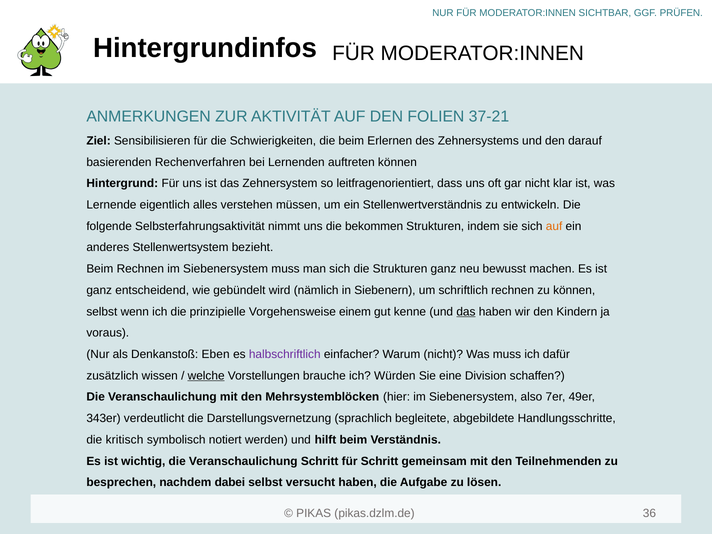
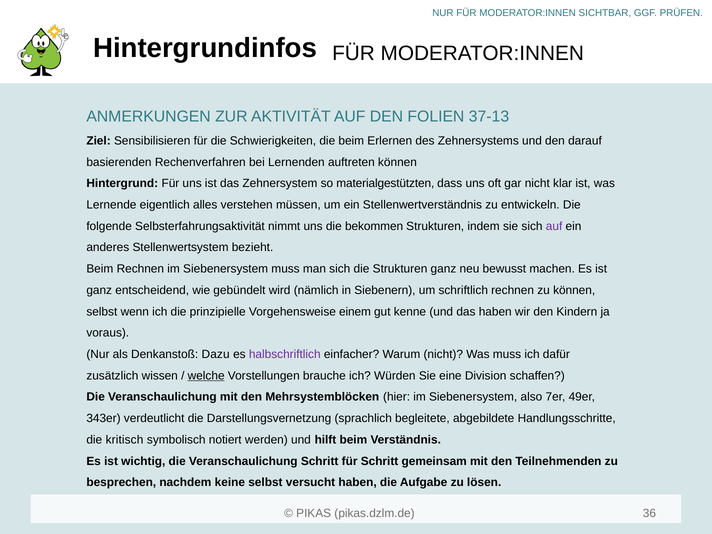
37-21: 37-21 -> 37-13 (489, 117)
leitfragenorientiert: leitfragenorientiert -> materialgestützten (385, 183)
auf colour: orange -> purple (554, 226)
das underline: present -> none (466, 312)
Eben: Eben -> Dazu (216, 354)
dabei: dabei -> keine (230, 483)
